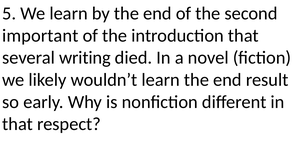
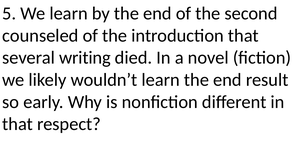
important: important -> counseled (40, 36)
